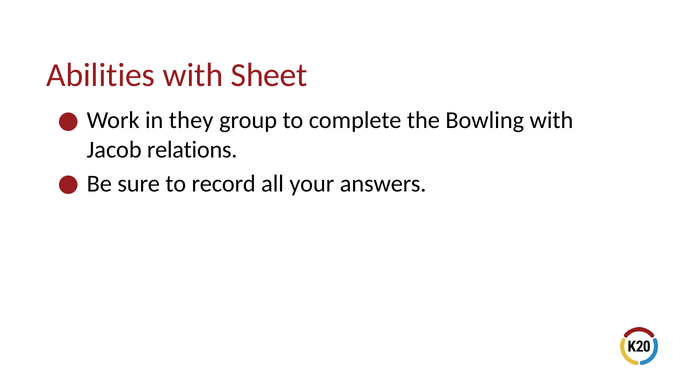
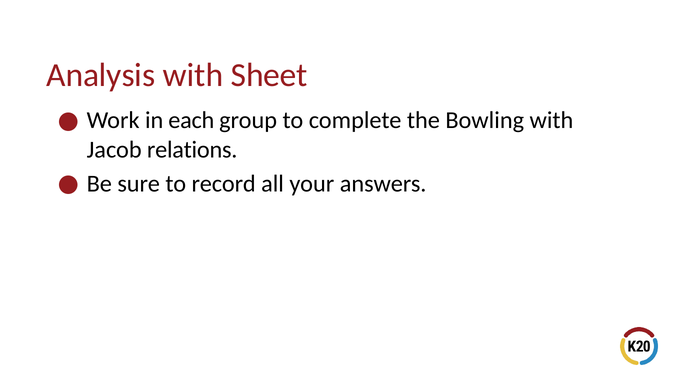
Abilities: Abilities -> Analysis (101, 75)
they: they -> each (191, 121)
